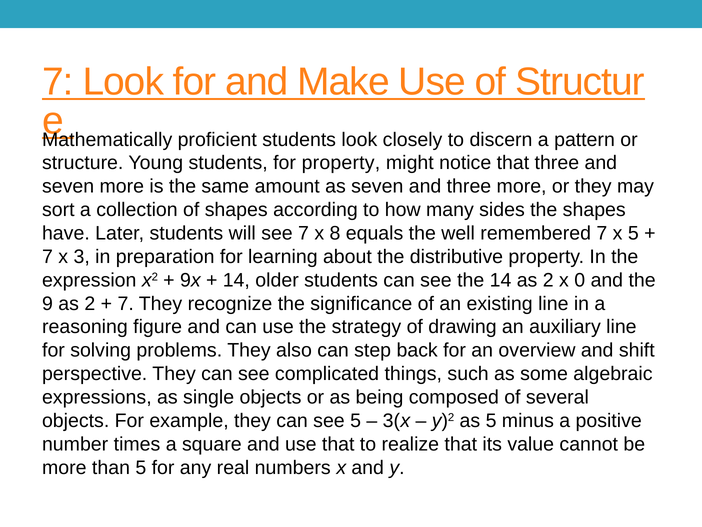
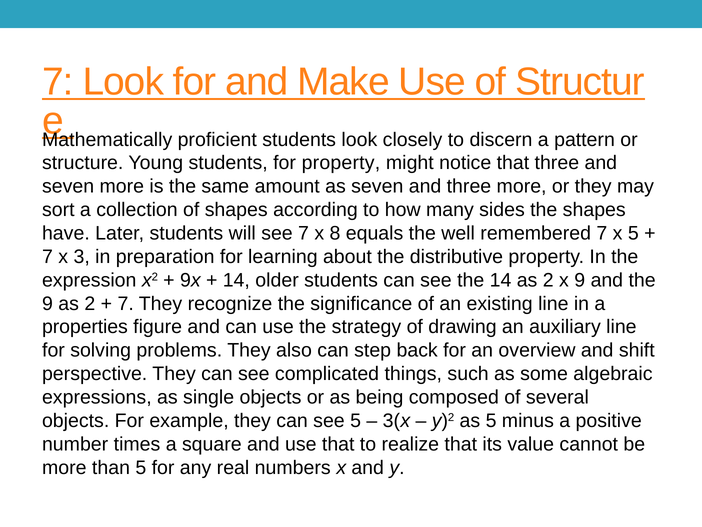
x 0: 0 -> 9 (580, 280)
reasoning: reasoning -> properties (85, 327)
